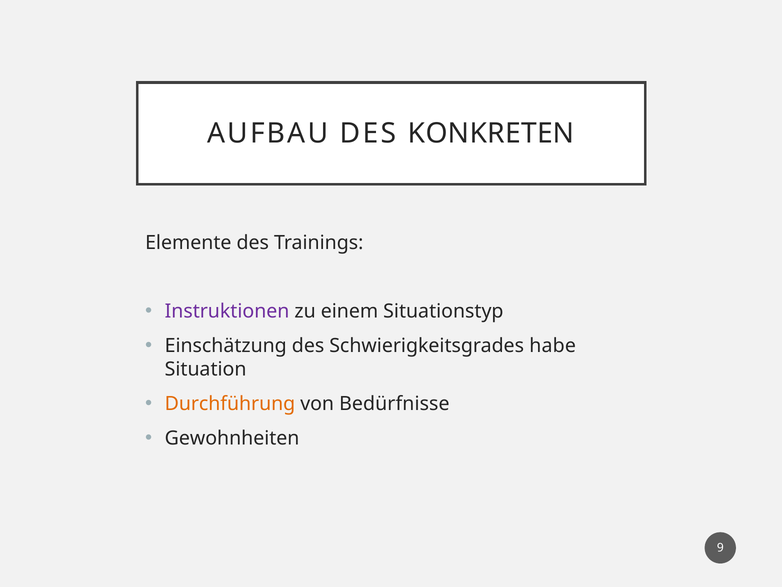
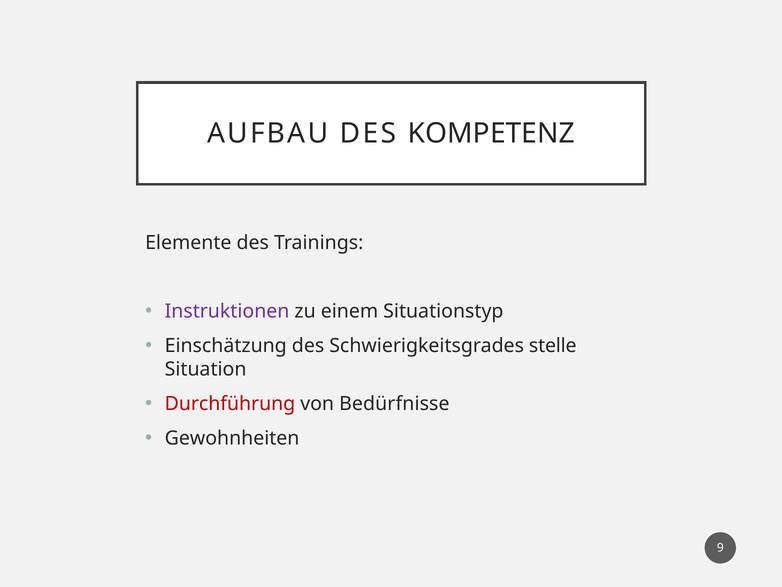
KONKRETEN: KONKRETEN -> KOMPETENZ (491, 133)
habe: habe -> stelle (553, 346)
Durchführung colour: orange -> red (230, 403)
